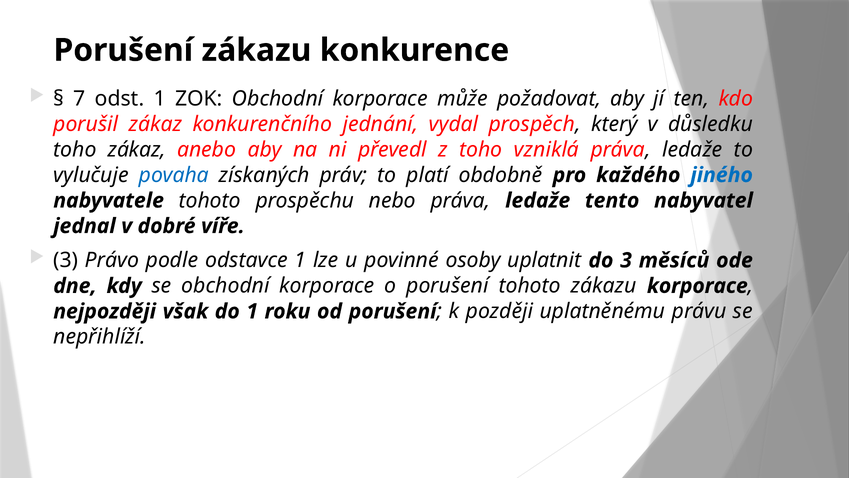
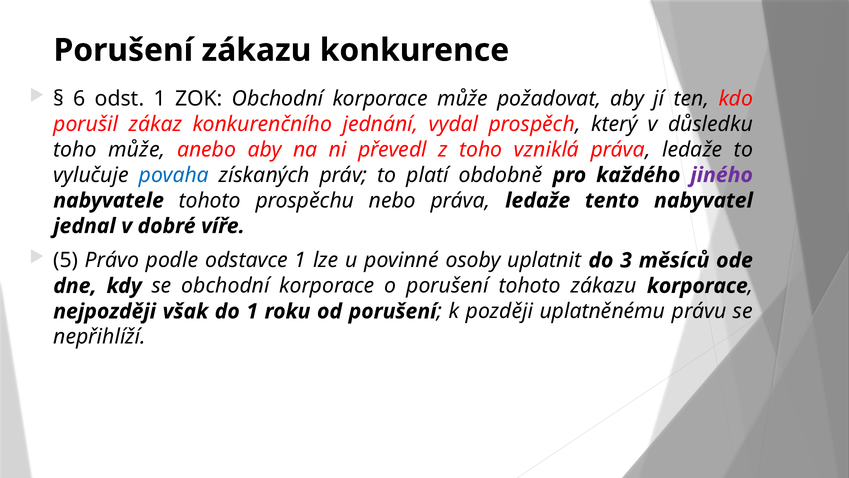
7: 7 -> 6 (80, 99)
toho zákaz: zákaz -> může (137, 149)
jiného colour: blue -> purple (722, 175)
3: 3 -> 5 (66, 260)
